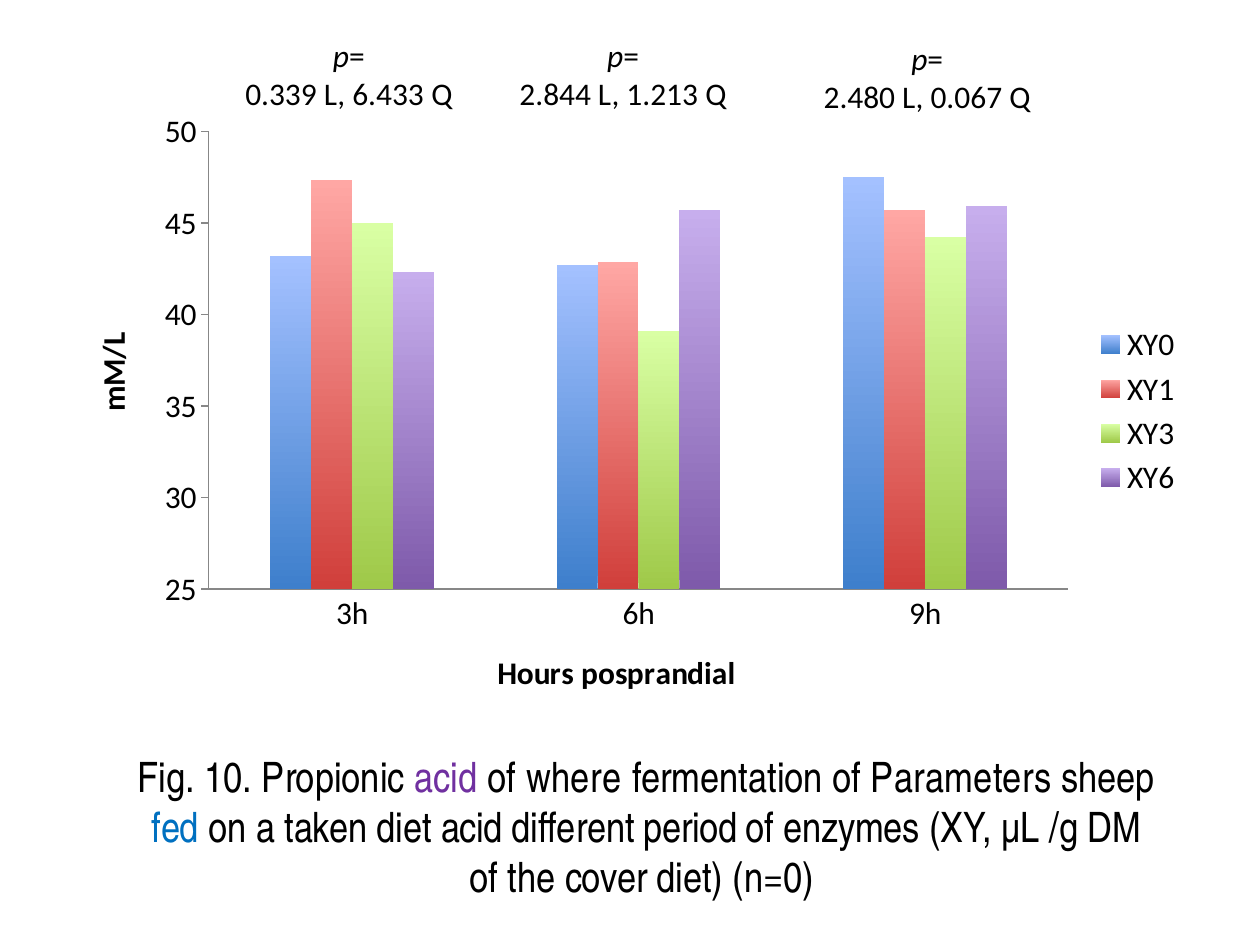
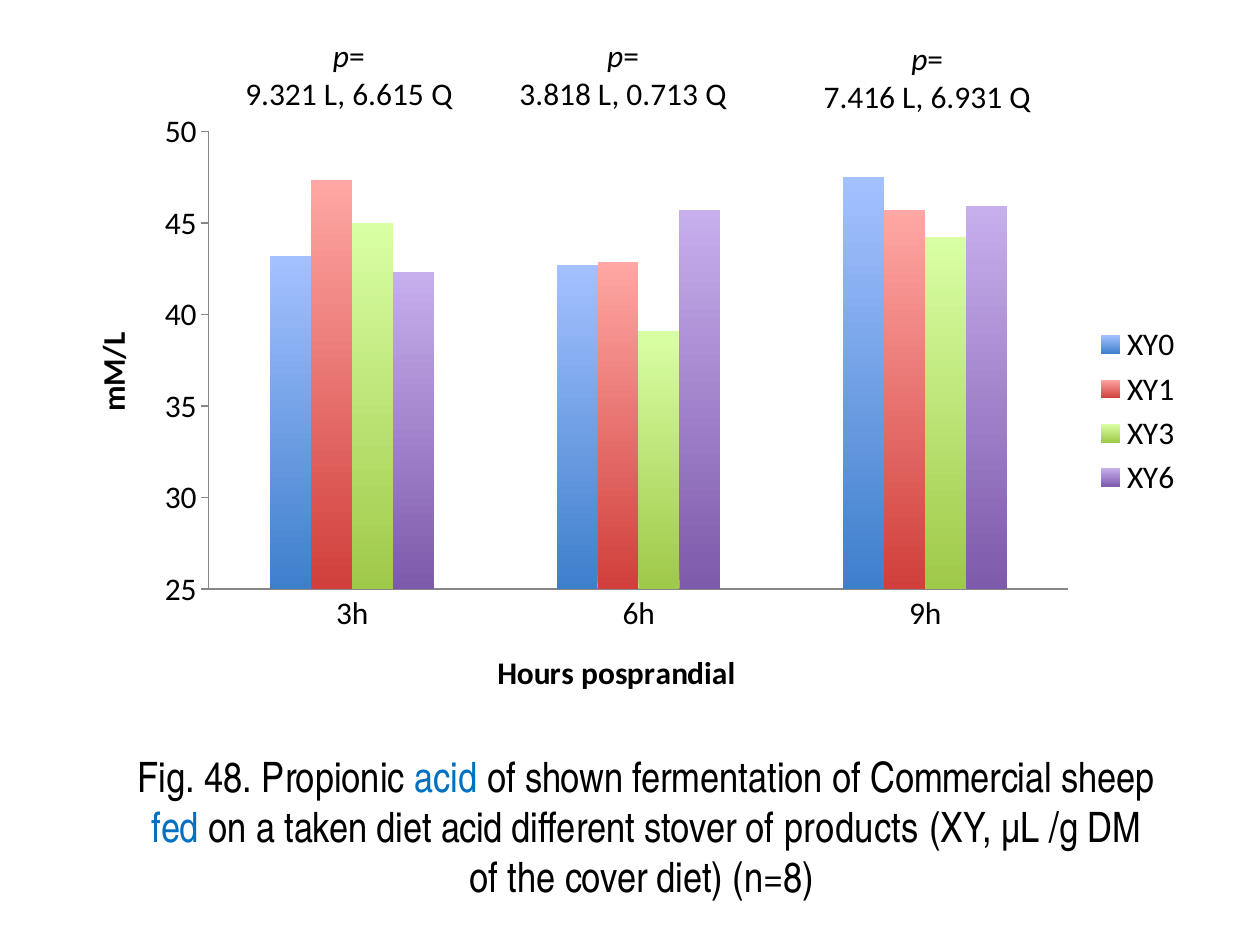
0.339: 0.339 -> 9.321 (281, 95)
6.433: 6.433 -> 6.615 (388, 95)
2.844: 2.844 -> 3.818 (555, 95)
1.213: 1.213 -> 0.713 (662, 95)
2.480: 2.480 -> 7.416 (859, 98)
0.067: 0.067 -> 6.931 (966, 98)
10: 10 -> 48 (229, 779)
acid colour: purple -> blue (446, 779)
where: where -> shown (574, 779)
Parameters: Parameters -> Commercial (961, 779)
period: period -> stover (690, 829)
enzymes: enzymes -> products (851, 829)
n=0: n=0 -> n=8 (773, 879)
